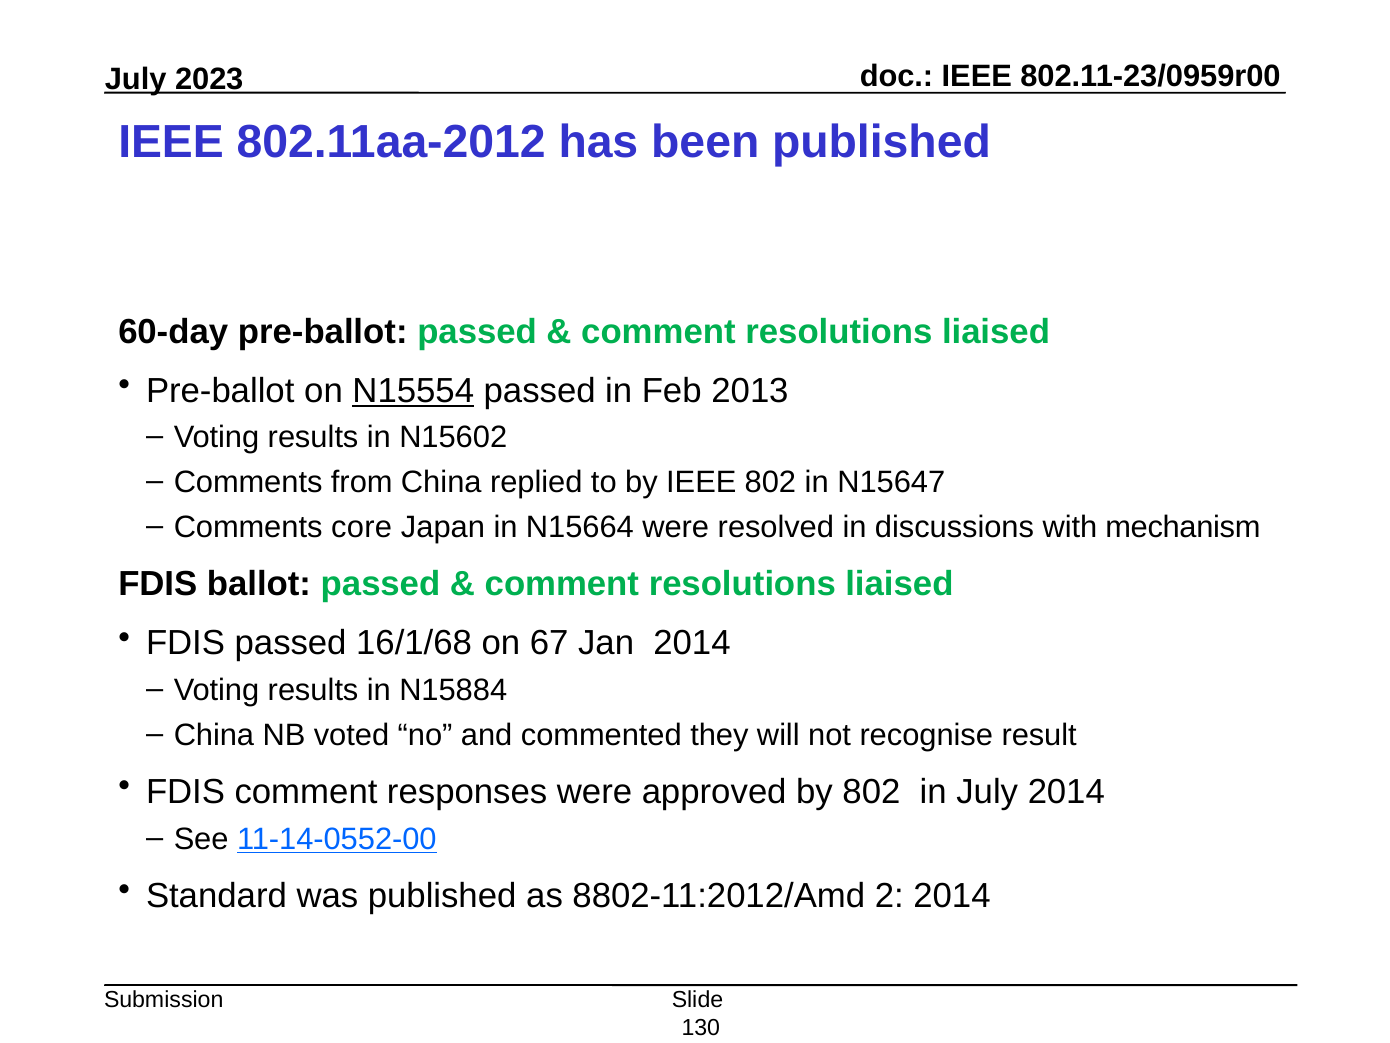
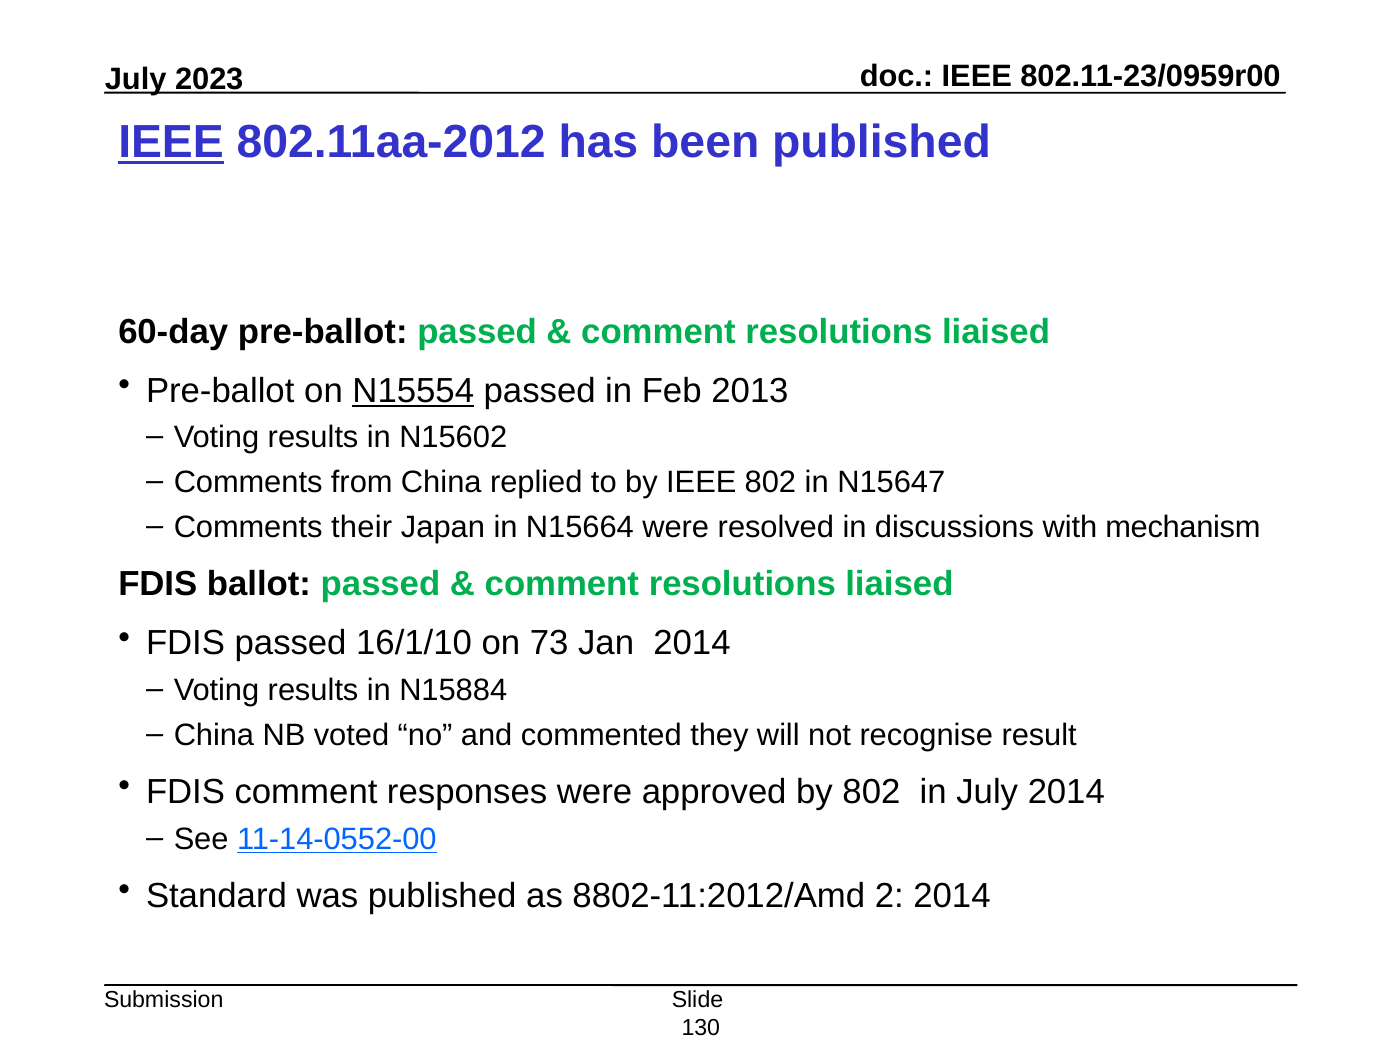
IEEE underline: none -> present (171, 142)
core: core -> their (362, 527)
16/1/68: 16/1/68 -> 16/1/10 (414, 643)
67: 67 -> 73 (549, 643)
